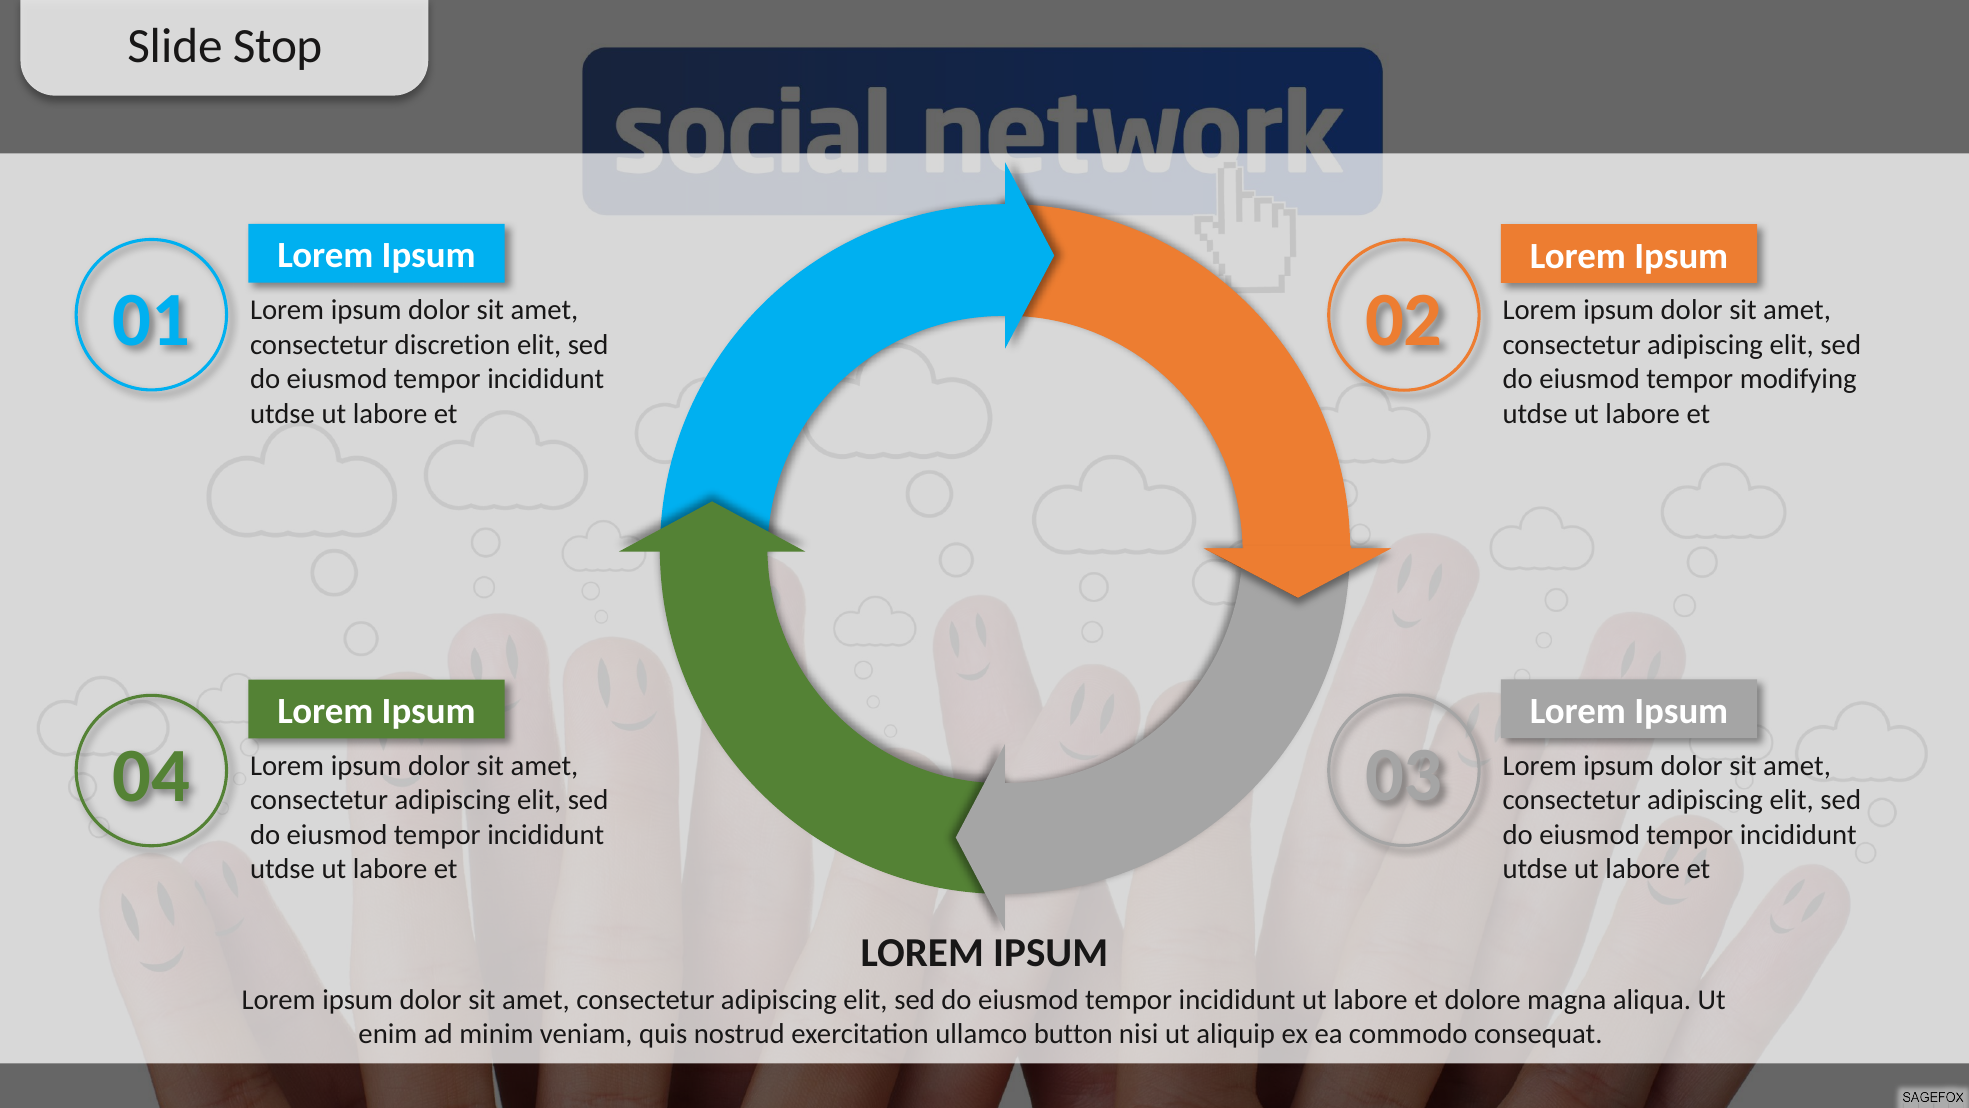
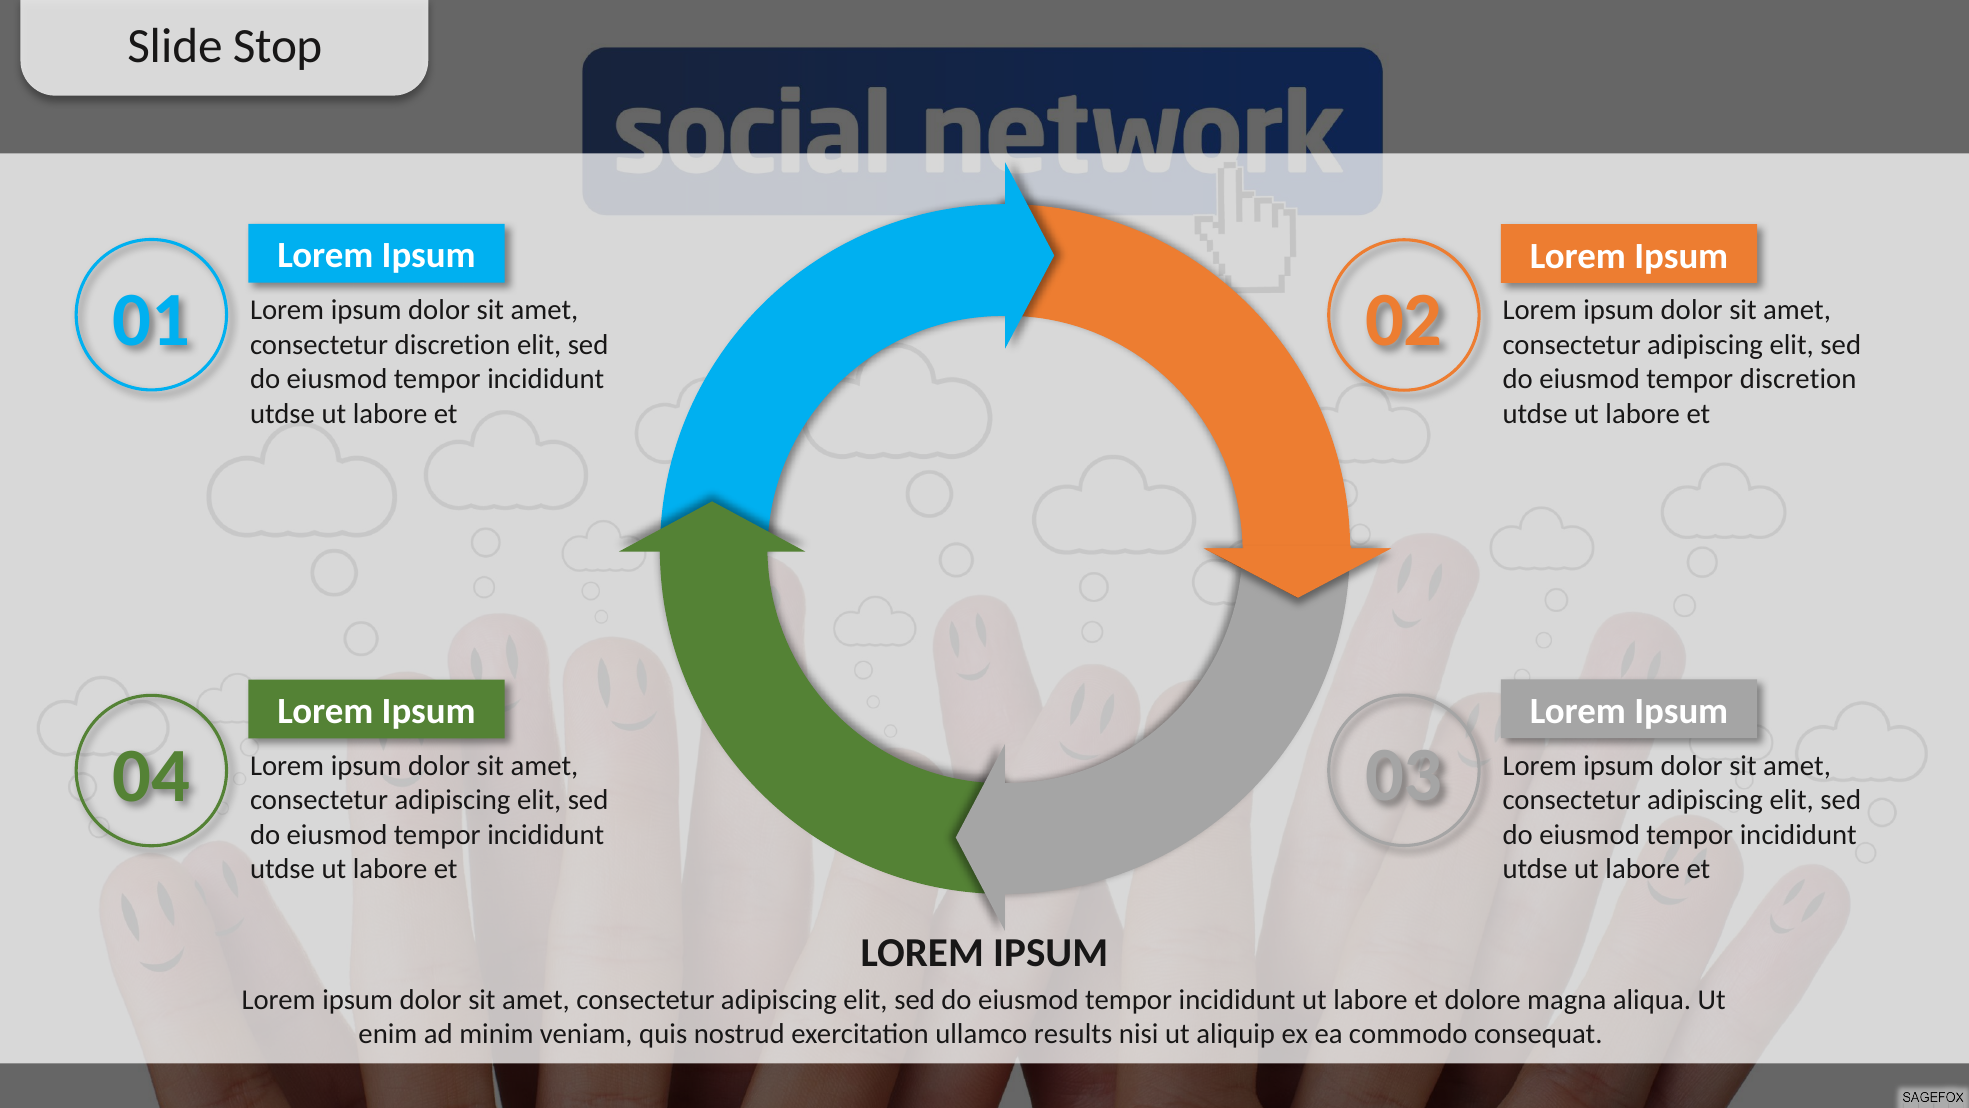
tempor modifying: modifying -> discretion (1798, 379)
button: button -> results (1073, 1034)
